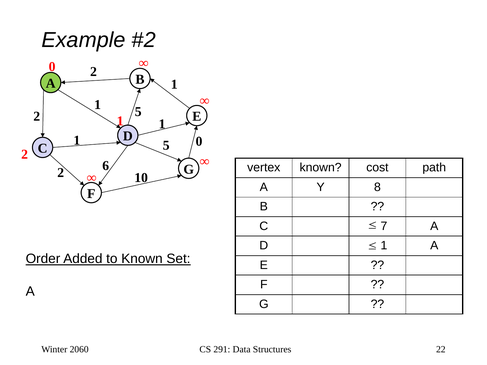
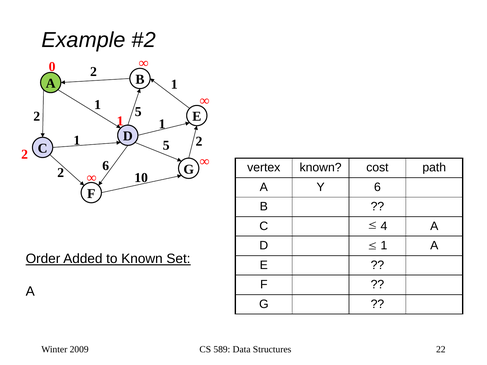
5 0: 0 -> 2 (199, 141)
Y 8: 8 -> 6 (377, 187)
7: 7 -> 4 (384, 226)
2060: 2060 -> 2009 (79, 350)
291: 291 -> 589 (222, 350)
